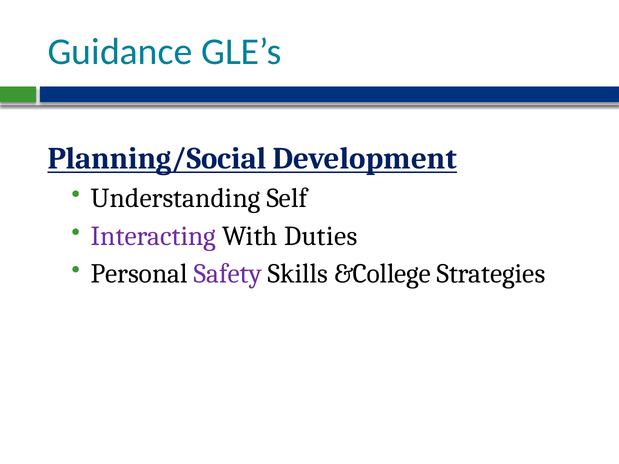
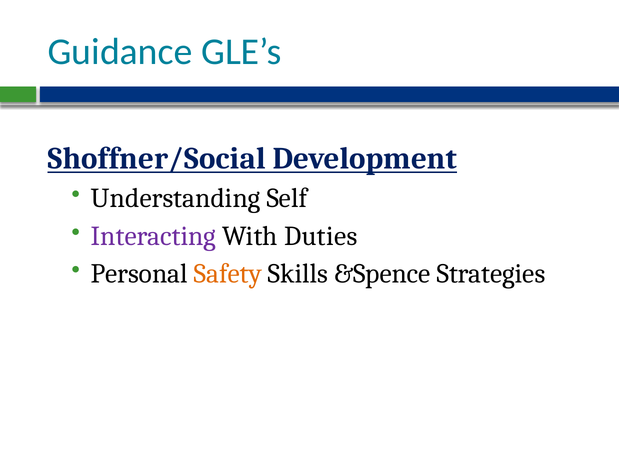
Planning/Social: Planning/Social -> Shoffner/Social (157, 159)
Safety colour: purple -> orange (228, 274)
&College: &College -> &Spence (382, 274)
